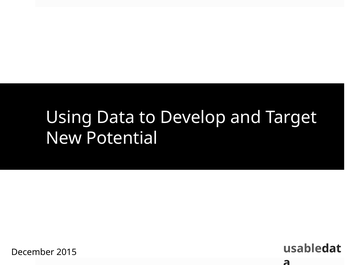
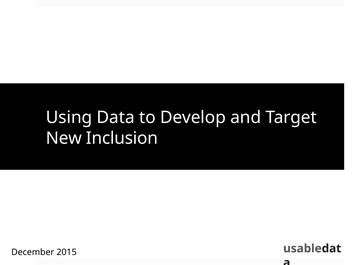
Potential: Potential -> Inclusion (122, 138)
